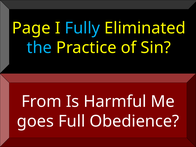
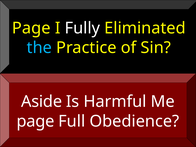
Fully colour: light blue -> white (82, 28)
From: From -> Aside (42, 102)
goes: goes -> page (35, 121)
